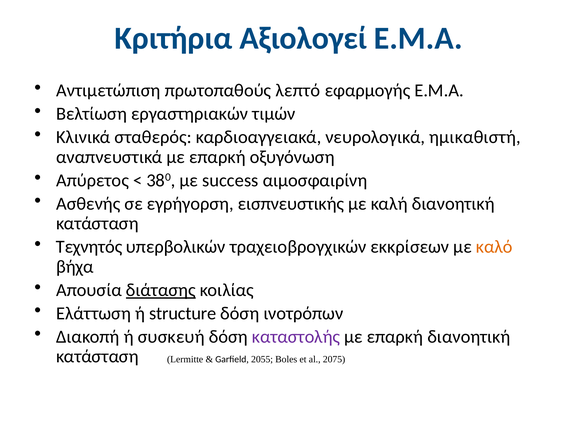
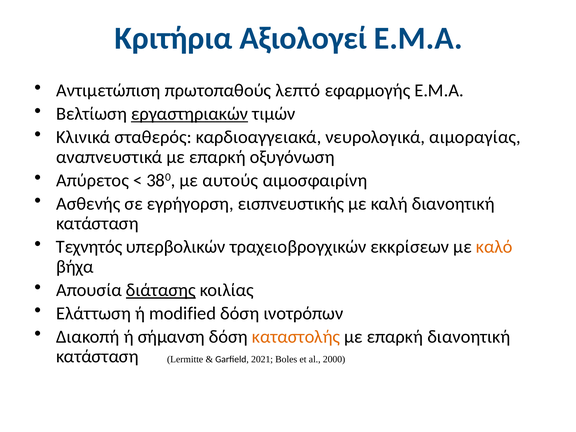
εργαστηριακών underline: none -> present (190, 114)
ημικαθιστή: ημικαθιστή -> αιμοραγίας (475, 137)
success: success -> αυτούς (230, 180)
structure: structure -> modified (183, 313)
συσκευή: συσκευή -> σήμανση (171, 337)
καταστολής colour: purple -> orange (296, 337)
2055: 2055 -> 2021 (262, 359)
2075: 2075 -> 2000 (334, 359)
